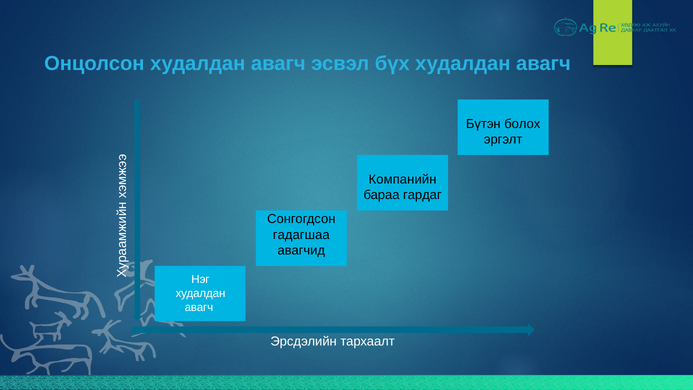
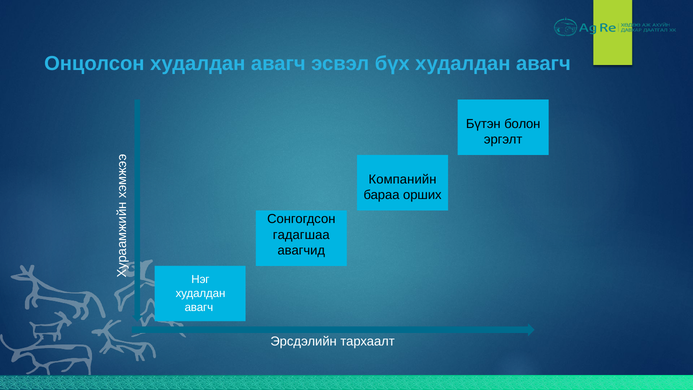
болох: болох -> болон (522, 124)
гардаг: гардаг -> орших (422, 195)
